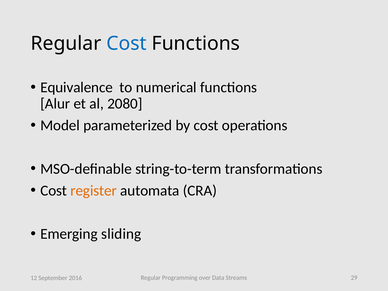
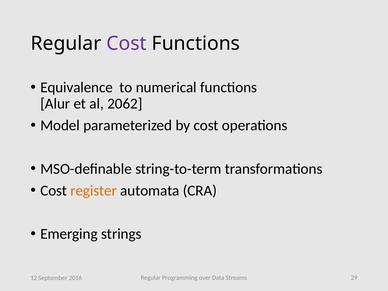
Cost colour: blue -> purple (127, 43)
2080: 2080 -> 2062 (125, 104)
sliding: sliding -> strings (121, 234)
